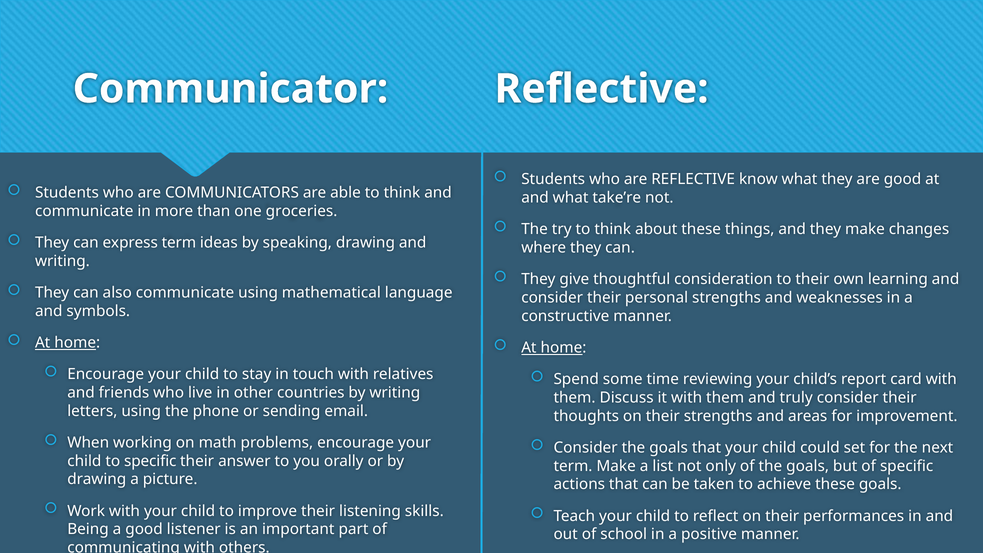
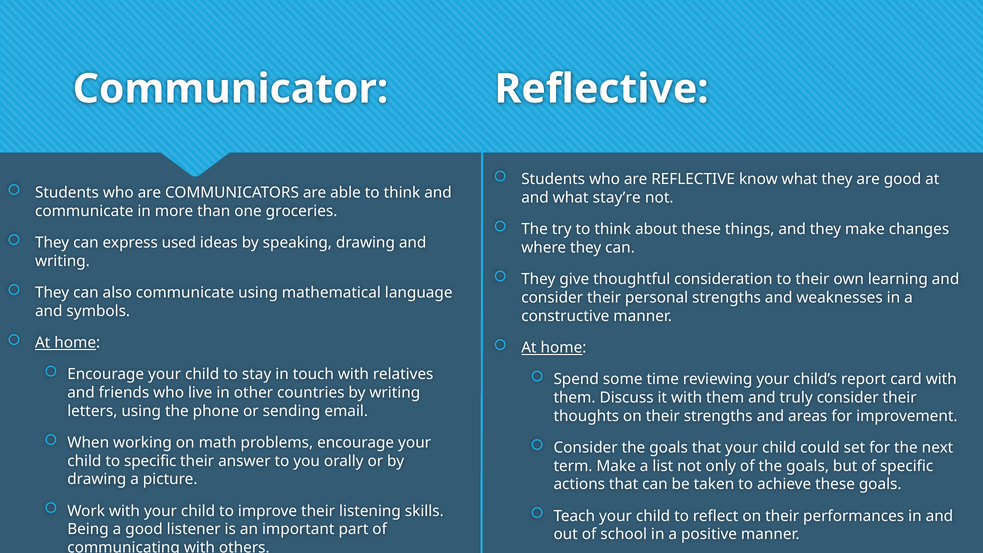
take’re: take’re -> stay’re (617, 198)
express term: term -> used (179, 243)
